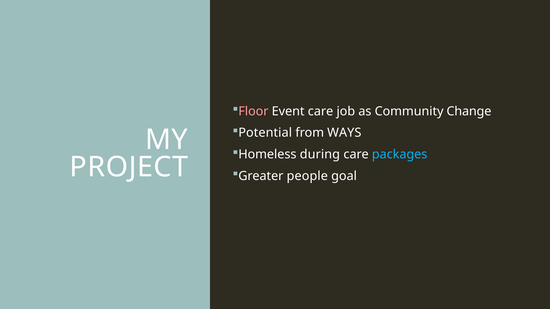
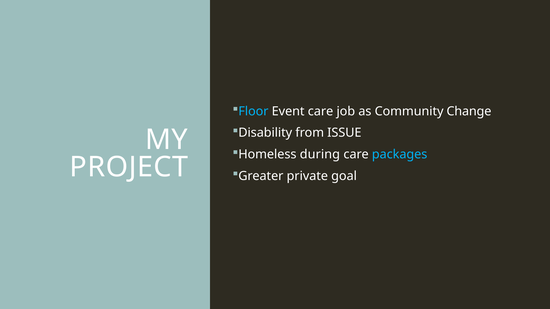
Floor colour: pink -> light blue (253, 111)
Potential: Potential -> Disability (265, 133)
WAYS: WAYS -> ISSUE (344, 133)
people: people -> private (307, 176)
